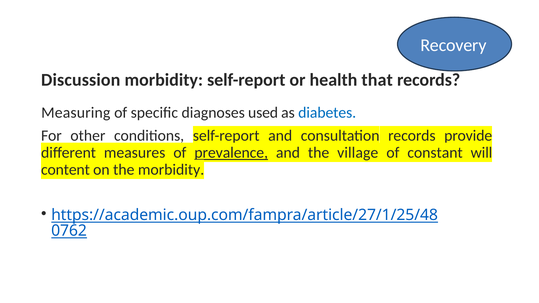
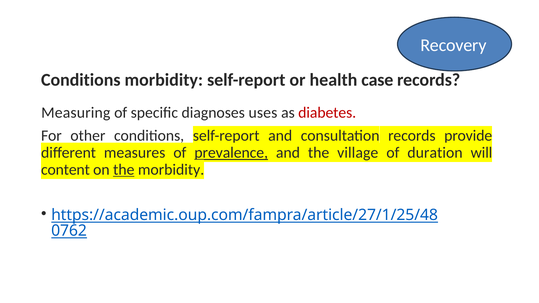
Discussion: Discussion -> Conditions (81, 80)
that: that -> case (377, 80)
used: used -> uses (263, 113)
diabetes colour: blue -> red (327, 113)
constant: constant -> duration (435, 153)
the underline: none -> present (124, 170)
